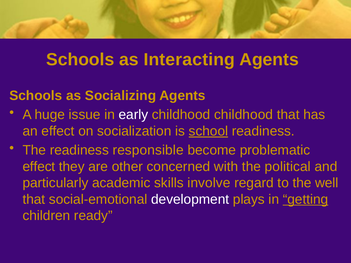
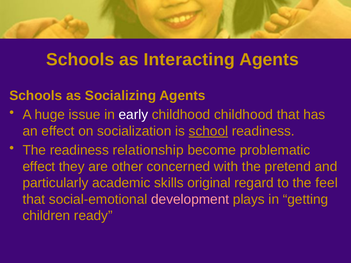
responsible: responsible -> relationship (148, 150)
political: political -> pretend (288, 167)
involve: involve -> original (209, 183)
well: well -> feel (327, 183)
development colour: white -> pink (190, 200)
getting underline: present -> none (306, 200)
